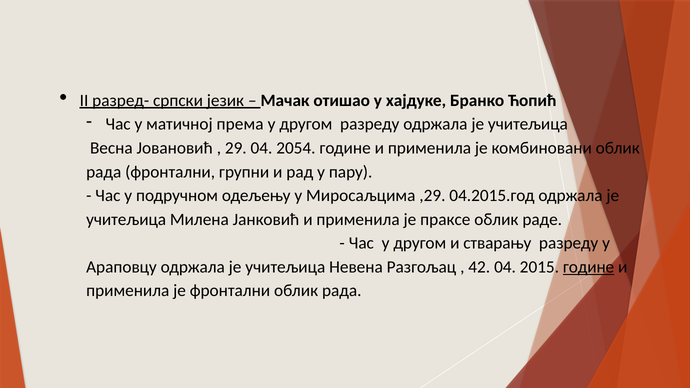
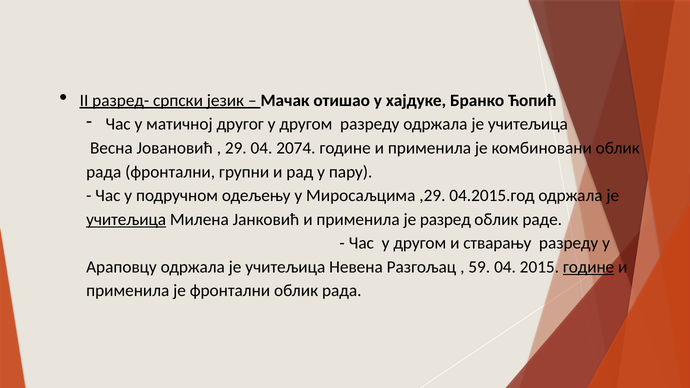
према: према -> другог (240, 124)
2054: 2054 -> 2074 (296, 148)
учитељица underline: none -> present (126, 219)
праксе: праксе -> разред (445, 219)
42: 42 -> 59 (479, 267)
